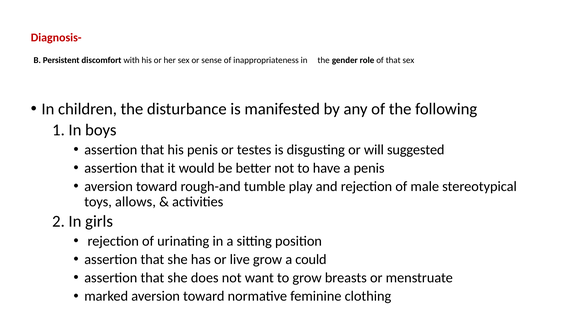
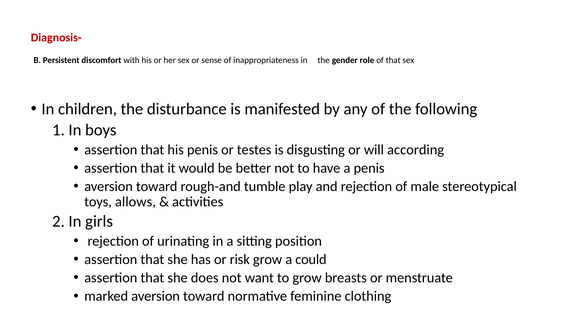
suggested: suggested -> according (416, 150)
live: live -> risk (240, 260)
